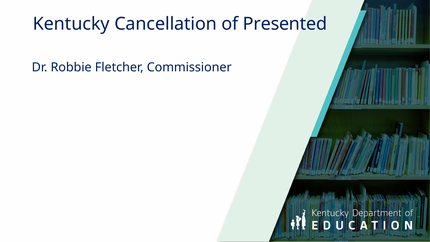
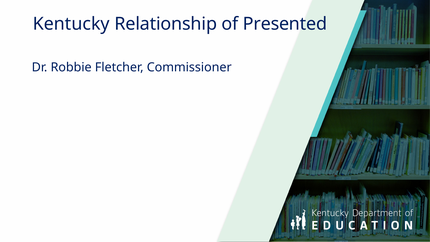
Cancellation: Cancellation -> Relationship (166, 24)
